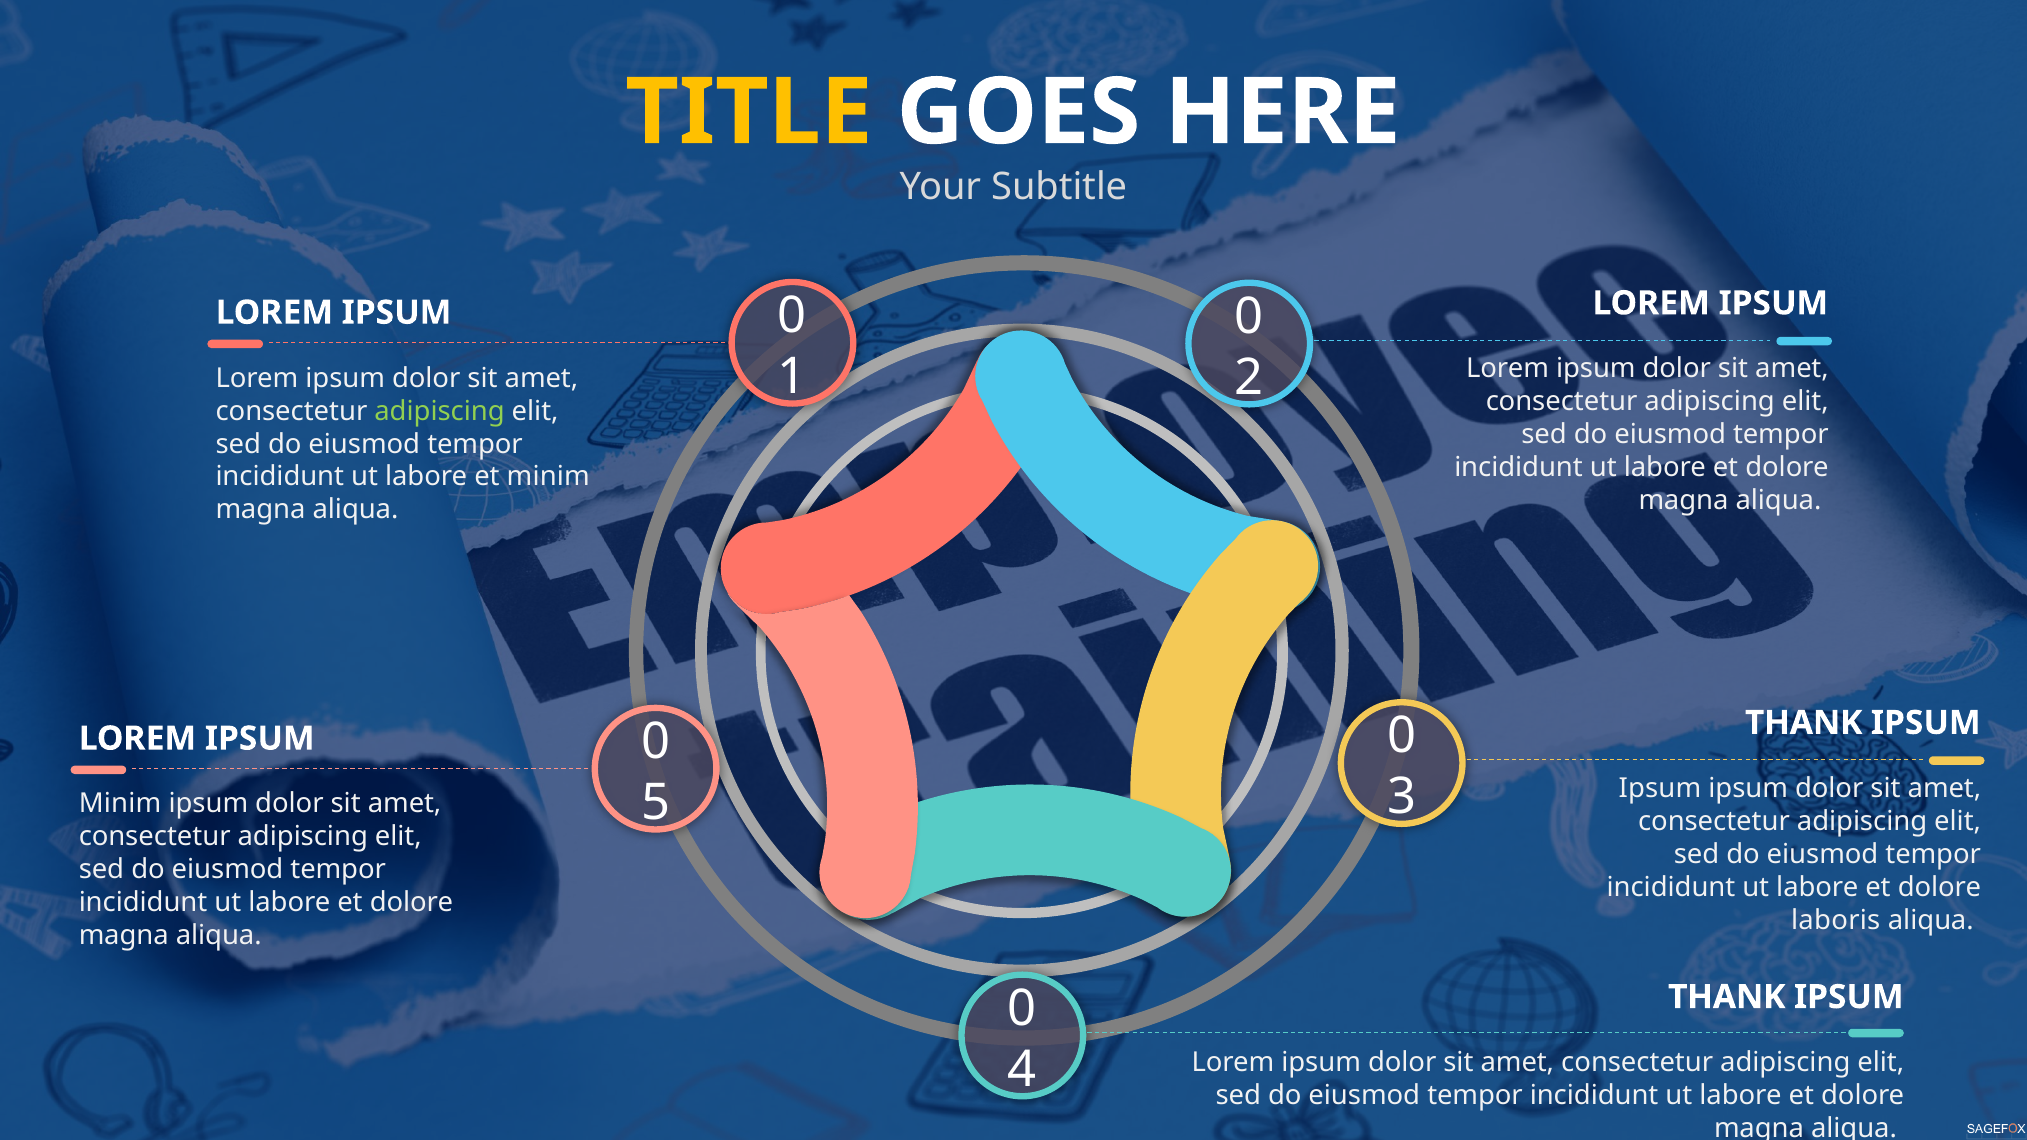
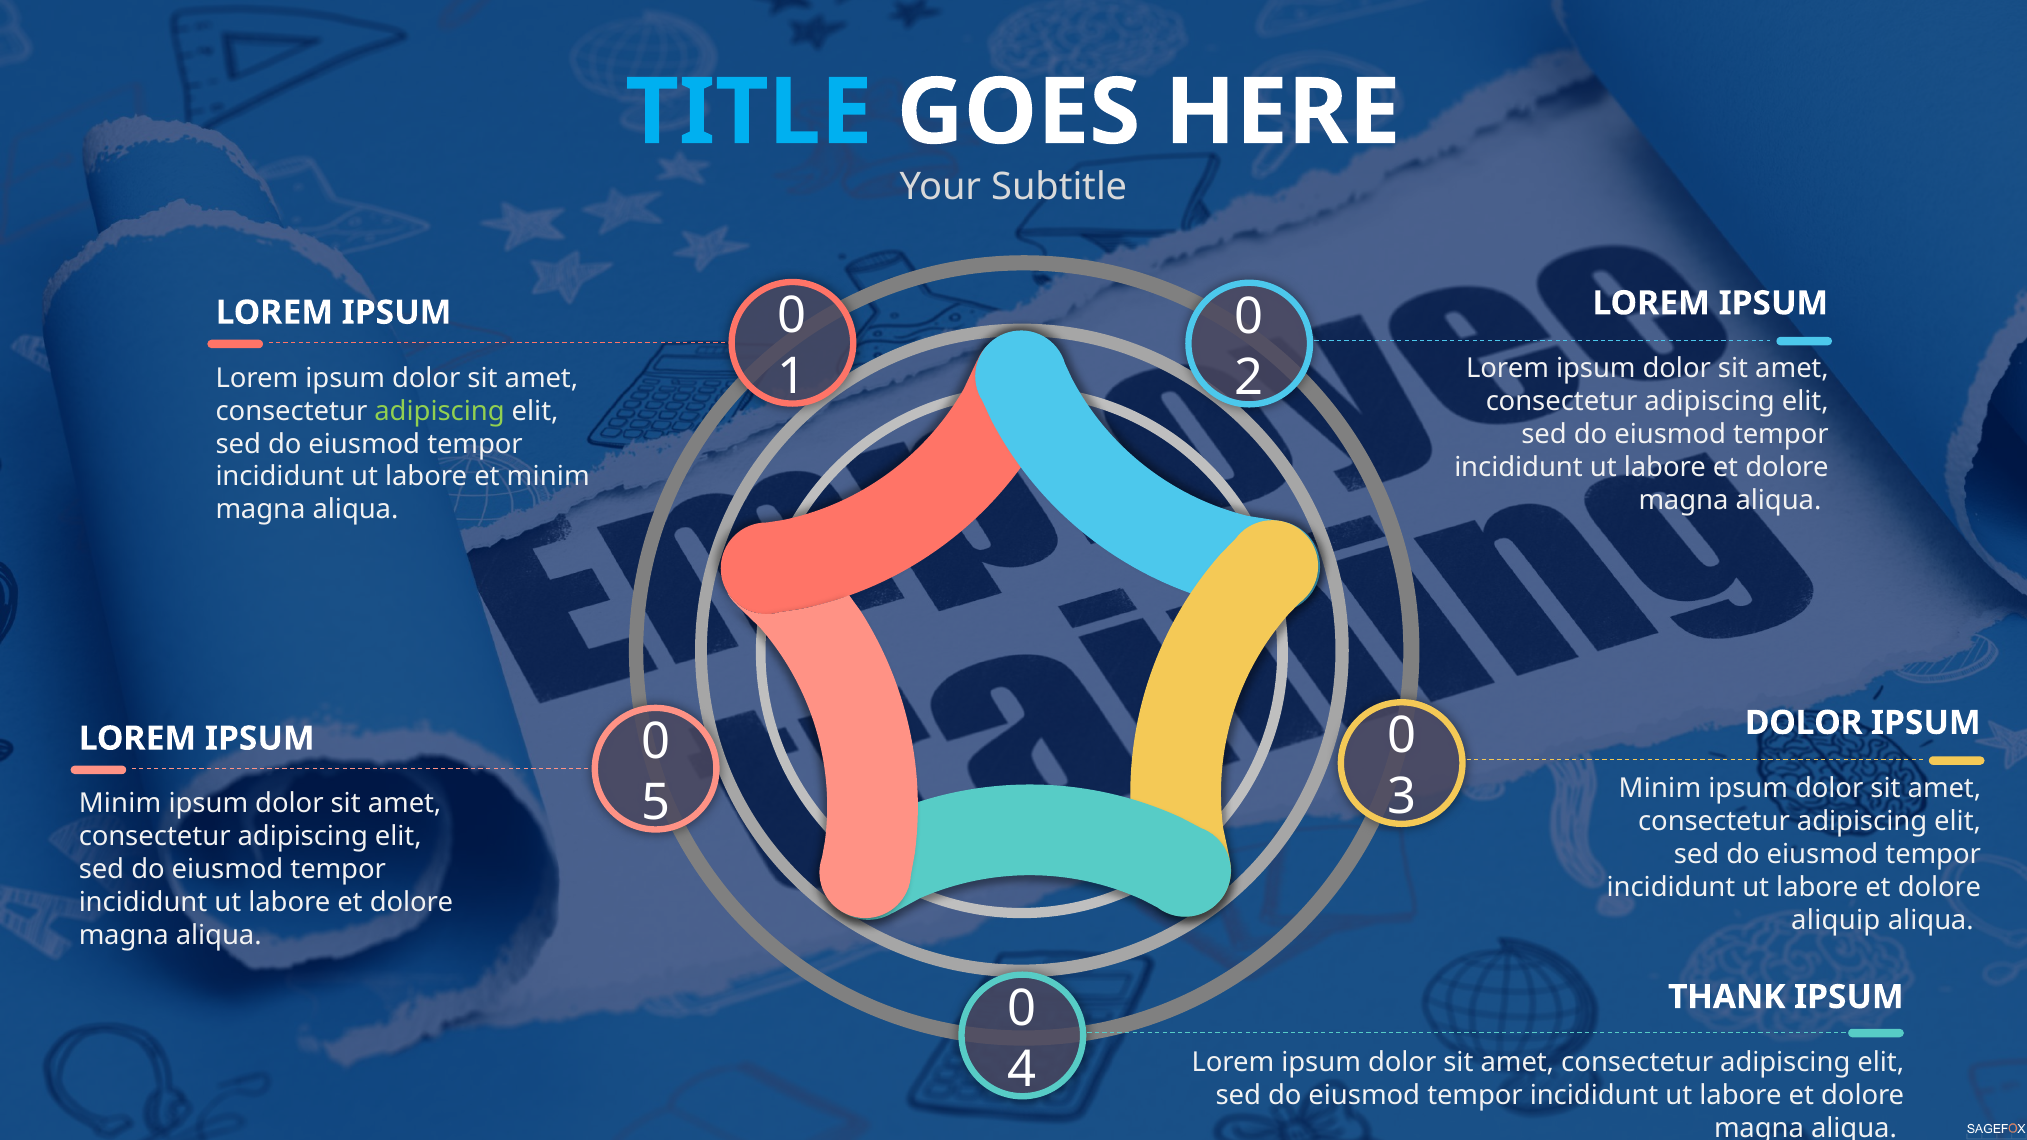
TITLE colour: yellow -> light blue (749, 113)
THANK: THANK -> DOLOR (1804, 723)
Ipsum: Ipsum -> Minim (1660, 788)
laboris: laboris -> aliquip (1836, 920)
